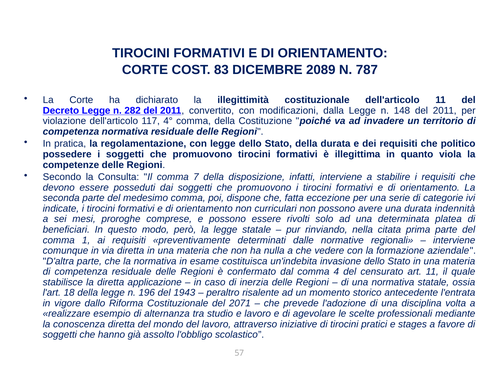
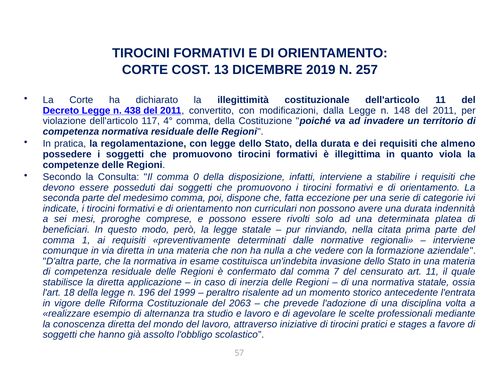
83: 83 -> 13 (221, 70)
2089: 2089 -> 2019 (321, 70)
787: 787 -> 257 (367, 70)
282: 282 -> 438 (133, 110)
politico: politico -> almeno (458, 144)
7: 7 -> 0 (196, 177)
4: 4 -> 7 (336, 272)
1943: 1943 -> 1999 (184, 293)
vigore dallo: dallo -> delle (95, 303)
2071: 2071 -> 2063 (240, 303)
